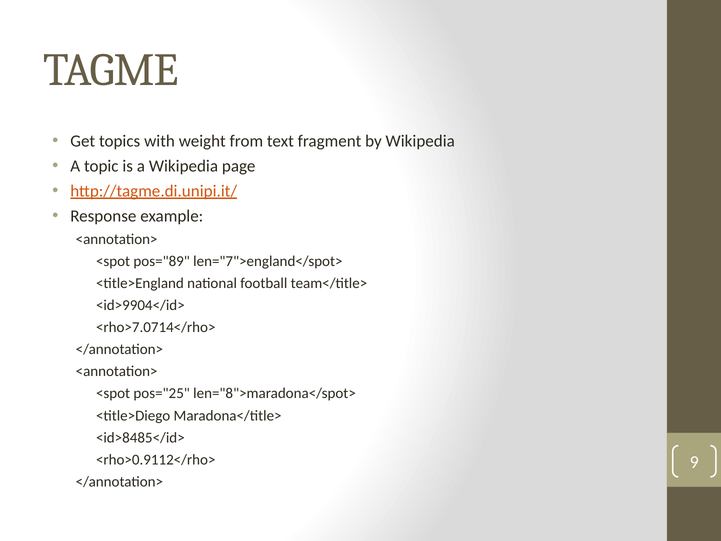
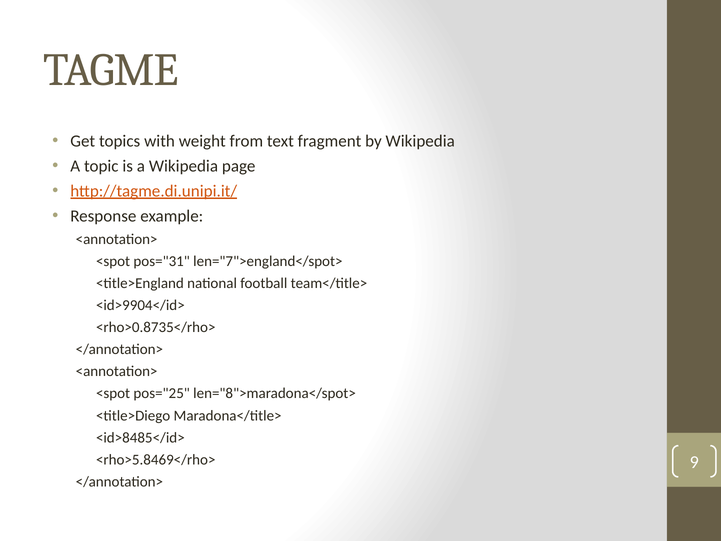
pos="89: pos="89 -> pos="31 (162, 261)
<rho>7.0714</rho>: <rho>7.0714</rho> -> <rho>0.8735</rho> (156, 327)
<rho>0.9112</rho>: <rho>0.9112</rho> -> <rho>5.8469</rho> (156, 459)
